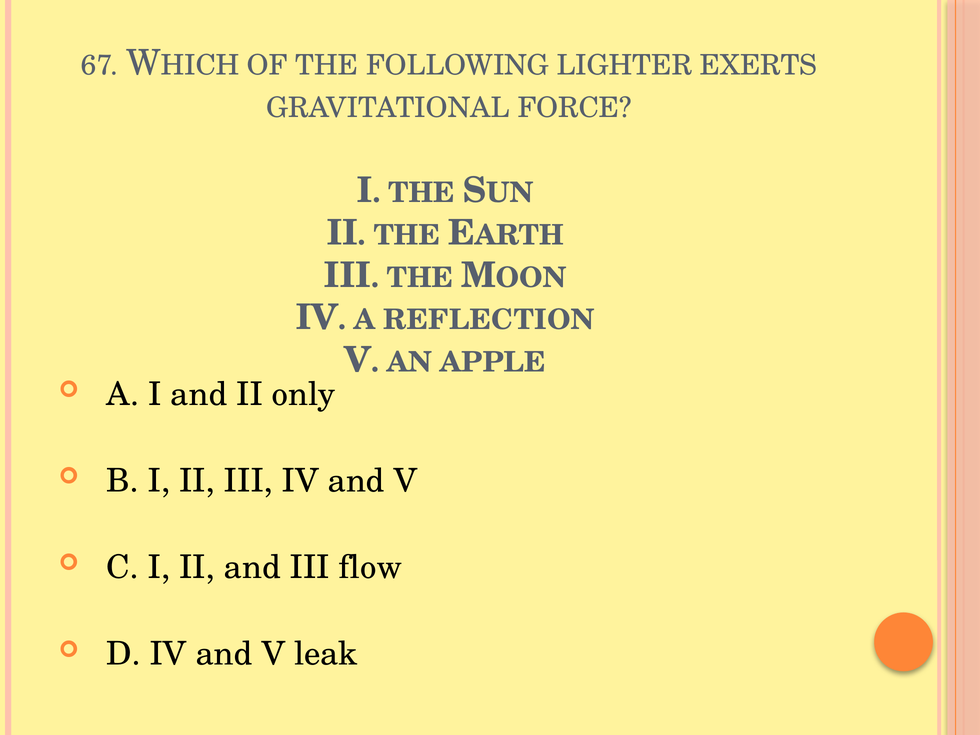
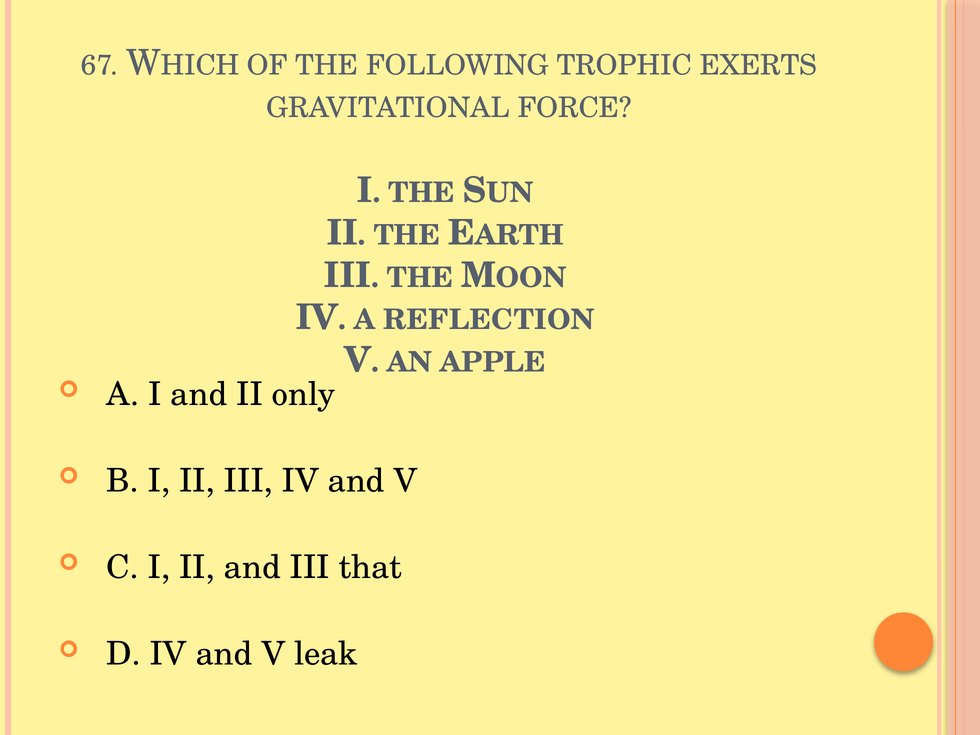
LIGHTER: LIGHTER -> TROPHIC (624, 65)
flow: flow -> that (370, 567)
